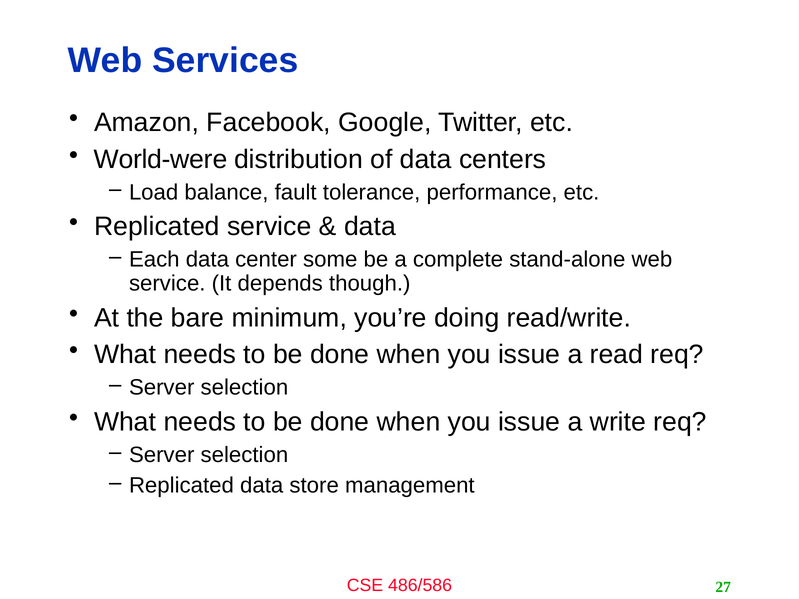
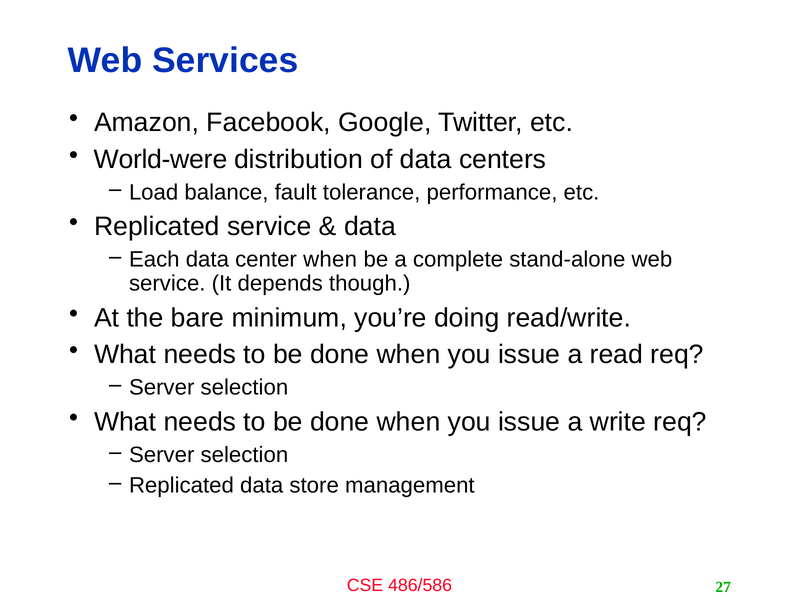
center some: some -> when (330, 260)
